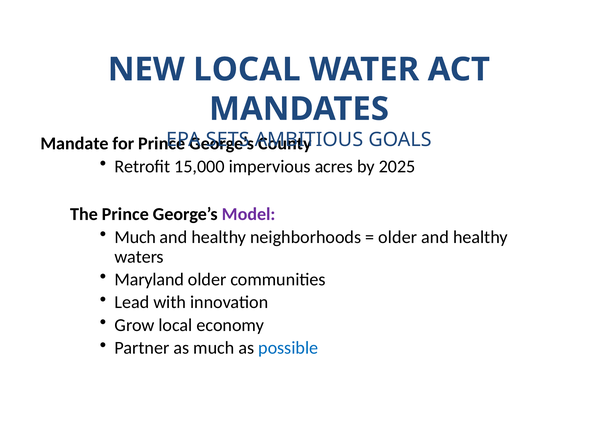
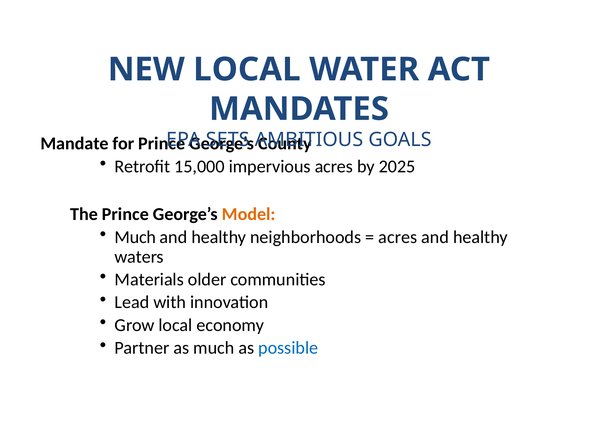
Model colour: purple -> orange (249, 214)
older: older -> acres (398, 237)
Maryland: Maryland -> Materials (149, 279)
